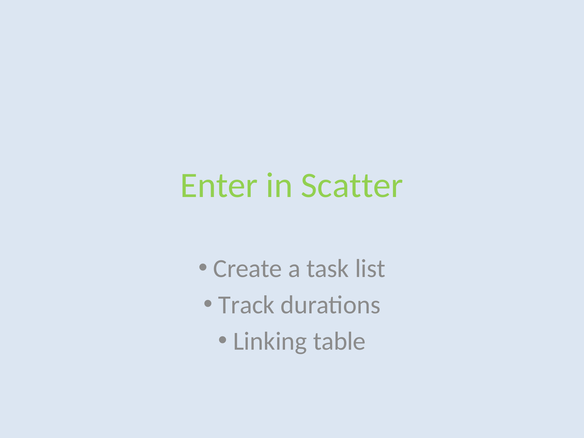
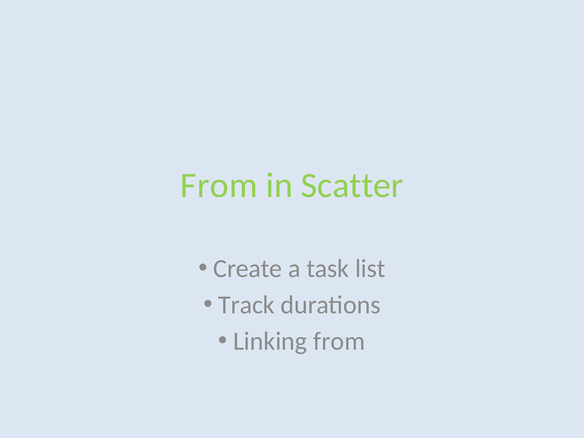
Enter: Enter -> From (219, 185)
Linking table: table -> from (339, 341)
